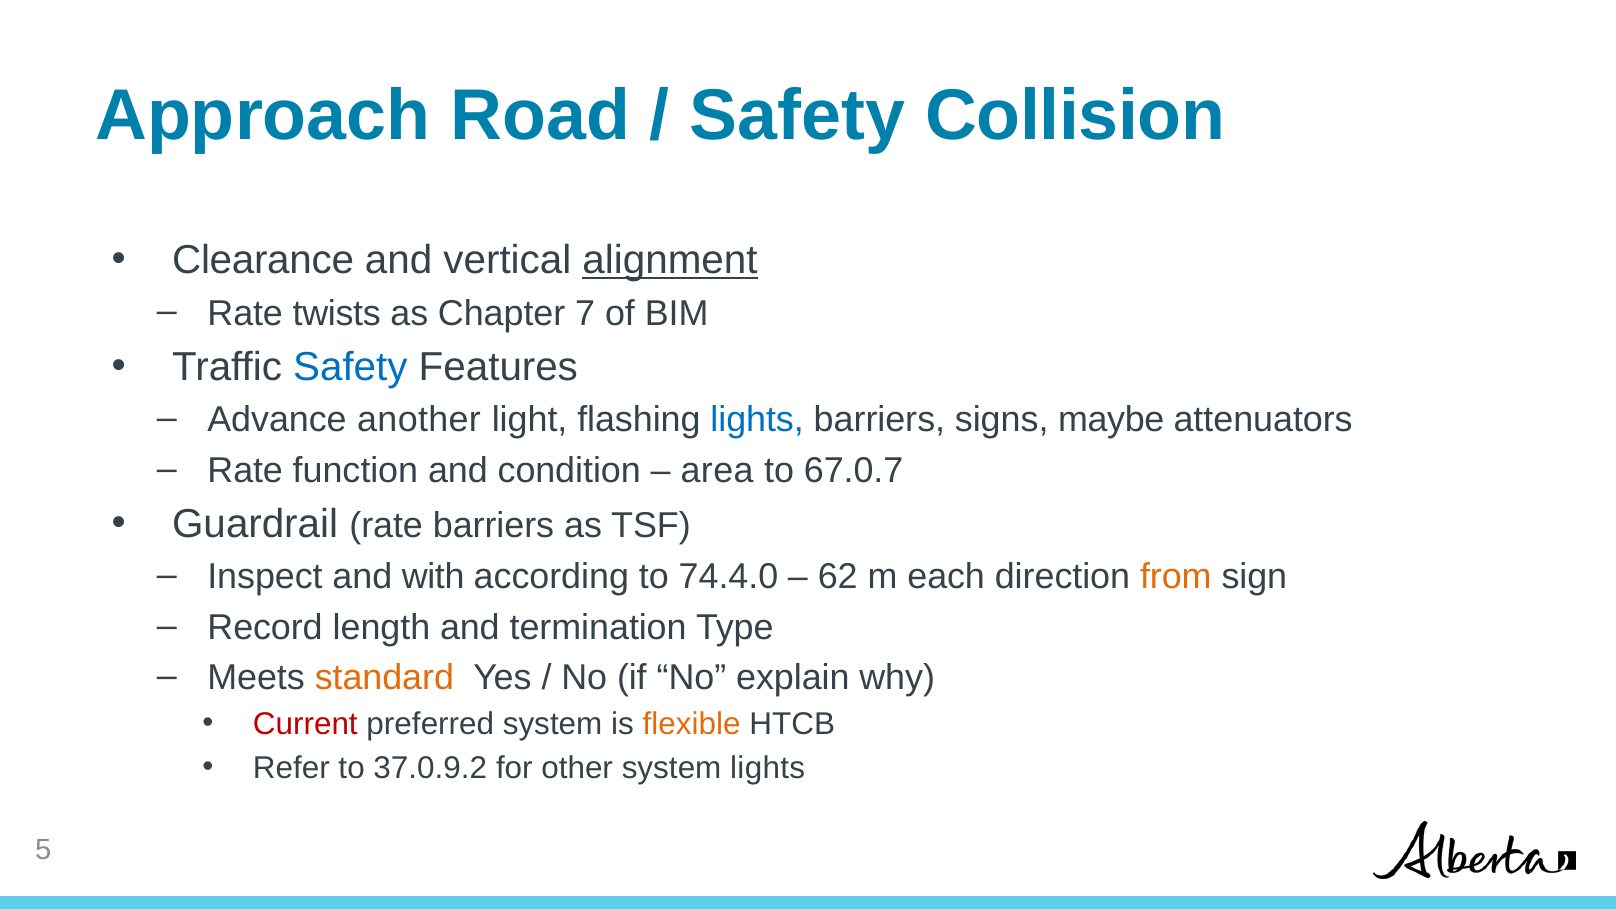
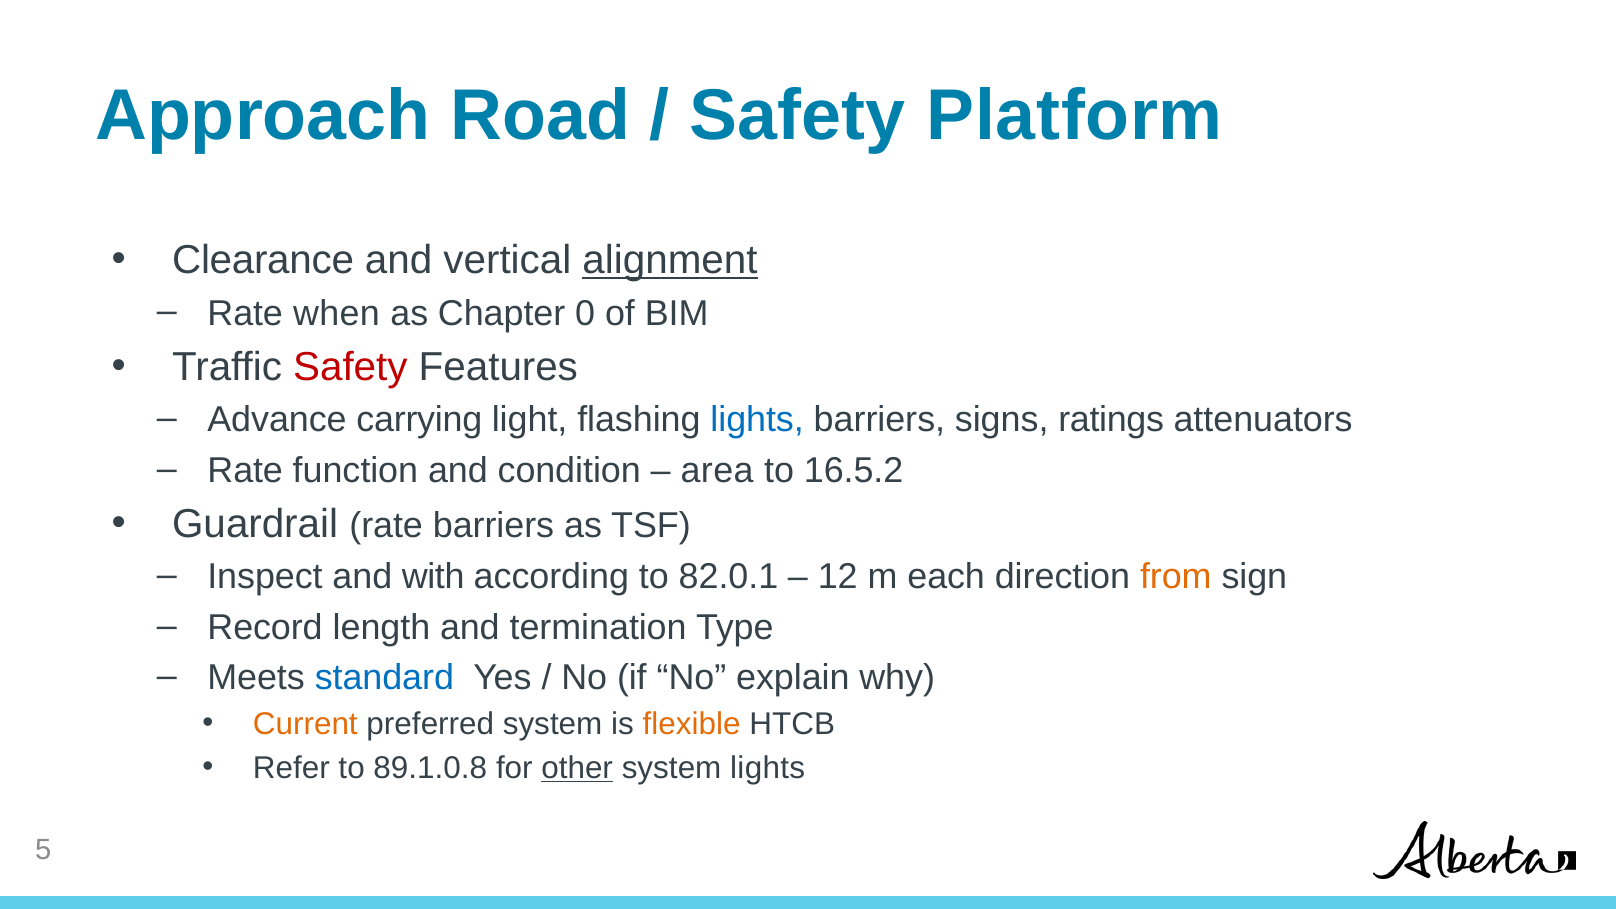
Collision: Collision -> Platform (1075, 116)
twists: twists -> when (336, 313)
7: 7 -> 0 (585, 313)
Safety colour: blue -> red (350, 367)
another: another -> carrying (419, 420)
maybe: maybe -> ratings (1111, 420)
67.0.7: 67.0.7 -> 16.5.2 (854, 470)
74.4.0: 74.4.0 -> 82.0.1 (728, 577)
62: 62 -> 12 (838, 577)
standard colour: orange -> blue (384, 678)
Current colour: red -> orange (305, 724)
37.0.9.2: 37.0.9.2 -> 89.1.0.8 (430, 768)
other underline: none -> present (577, 768)
